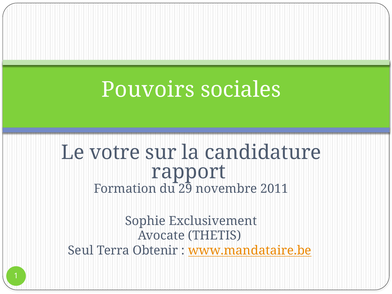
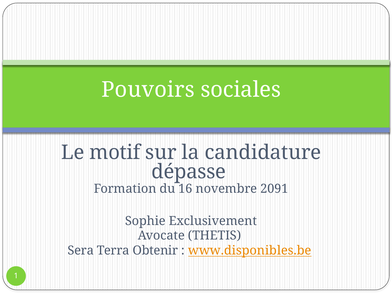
votre: votre -> motif (115, 152)
rapport: rapport -> dépasse (189, 172)
29: 29 -> 16 (185, 189)
2011: 2011 -> 2091 (274, 189)
Seul: Seul -> Sera (81, 250)
www.mandataire.be: www.mandataire.be -> www.disponibles.be (250, 250)
